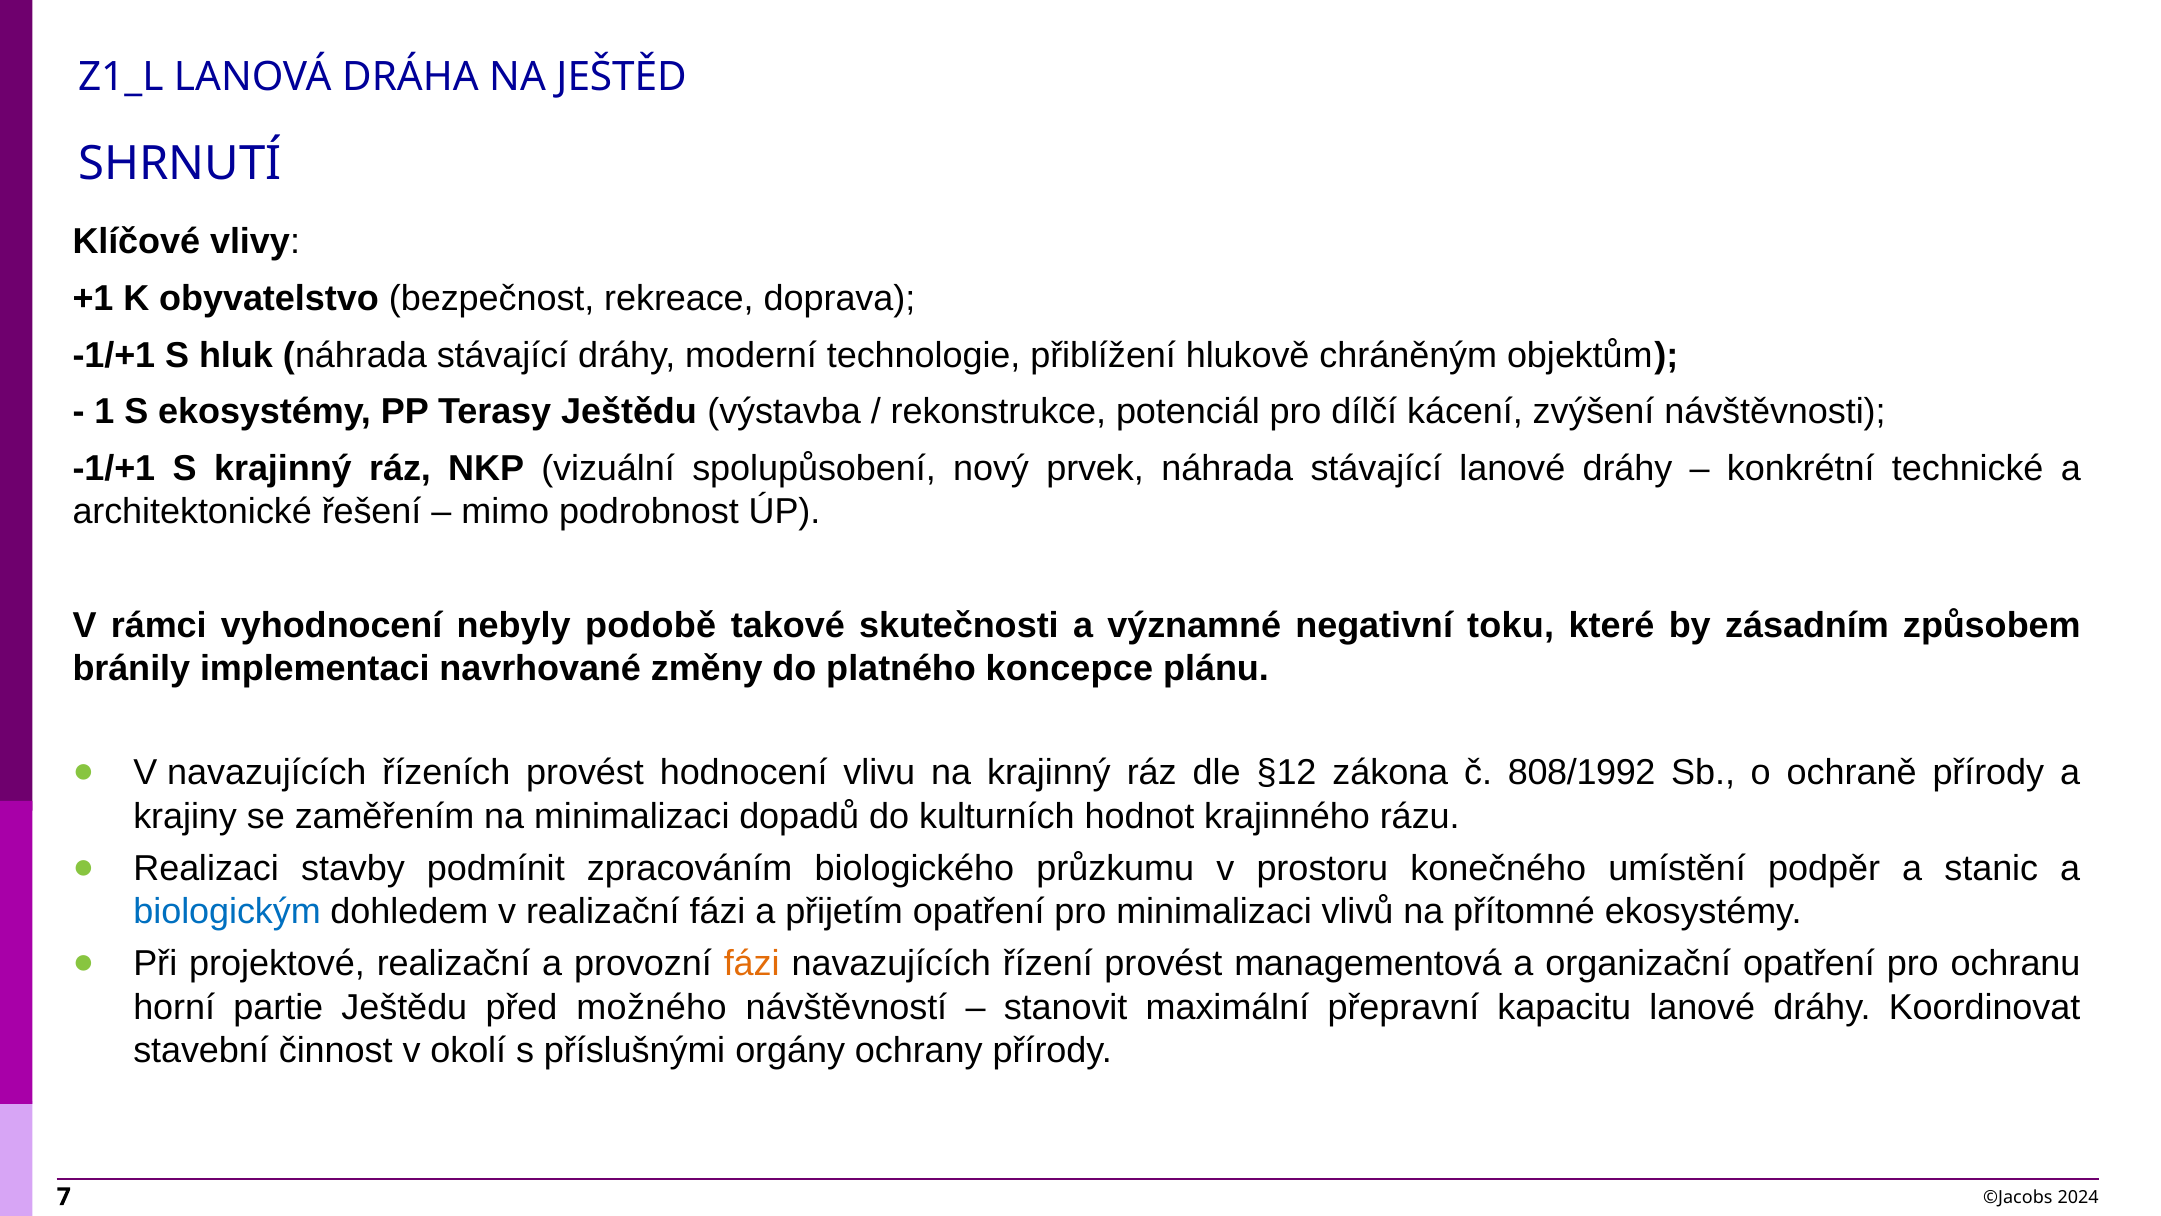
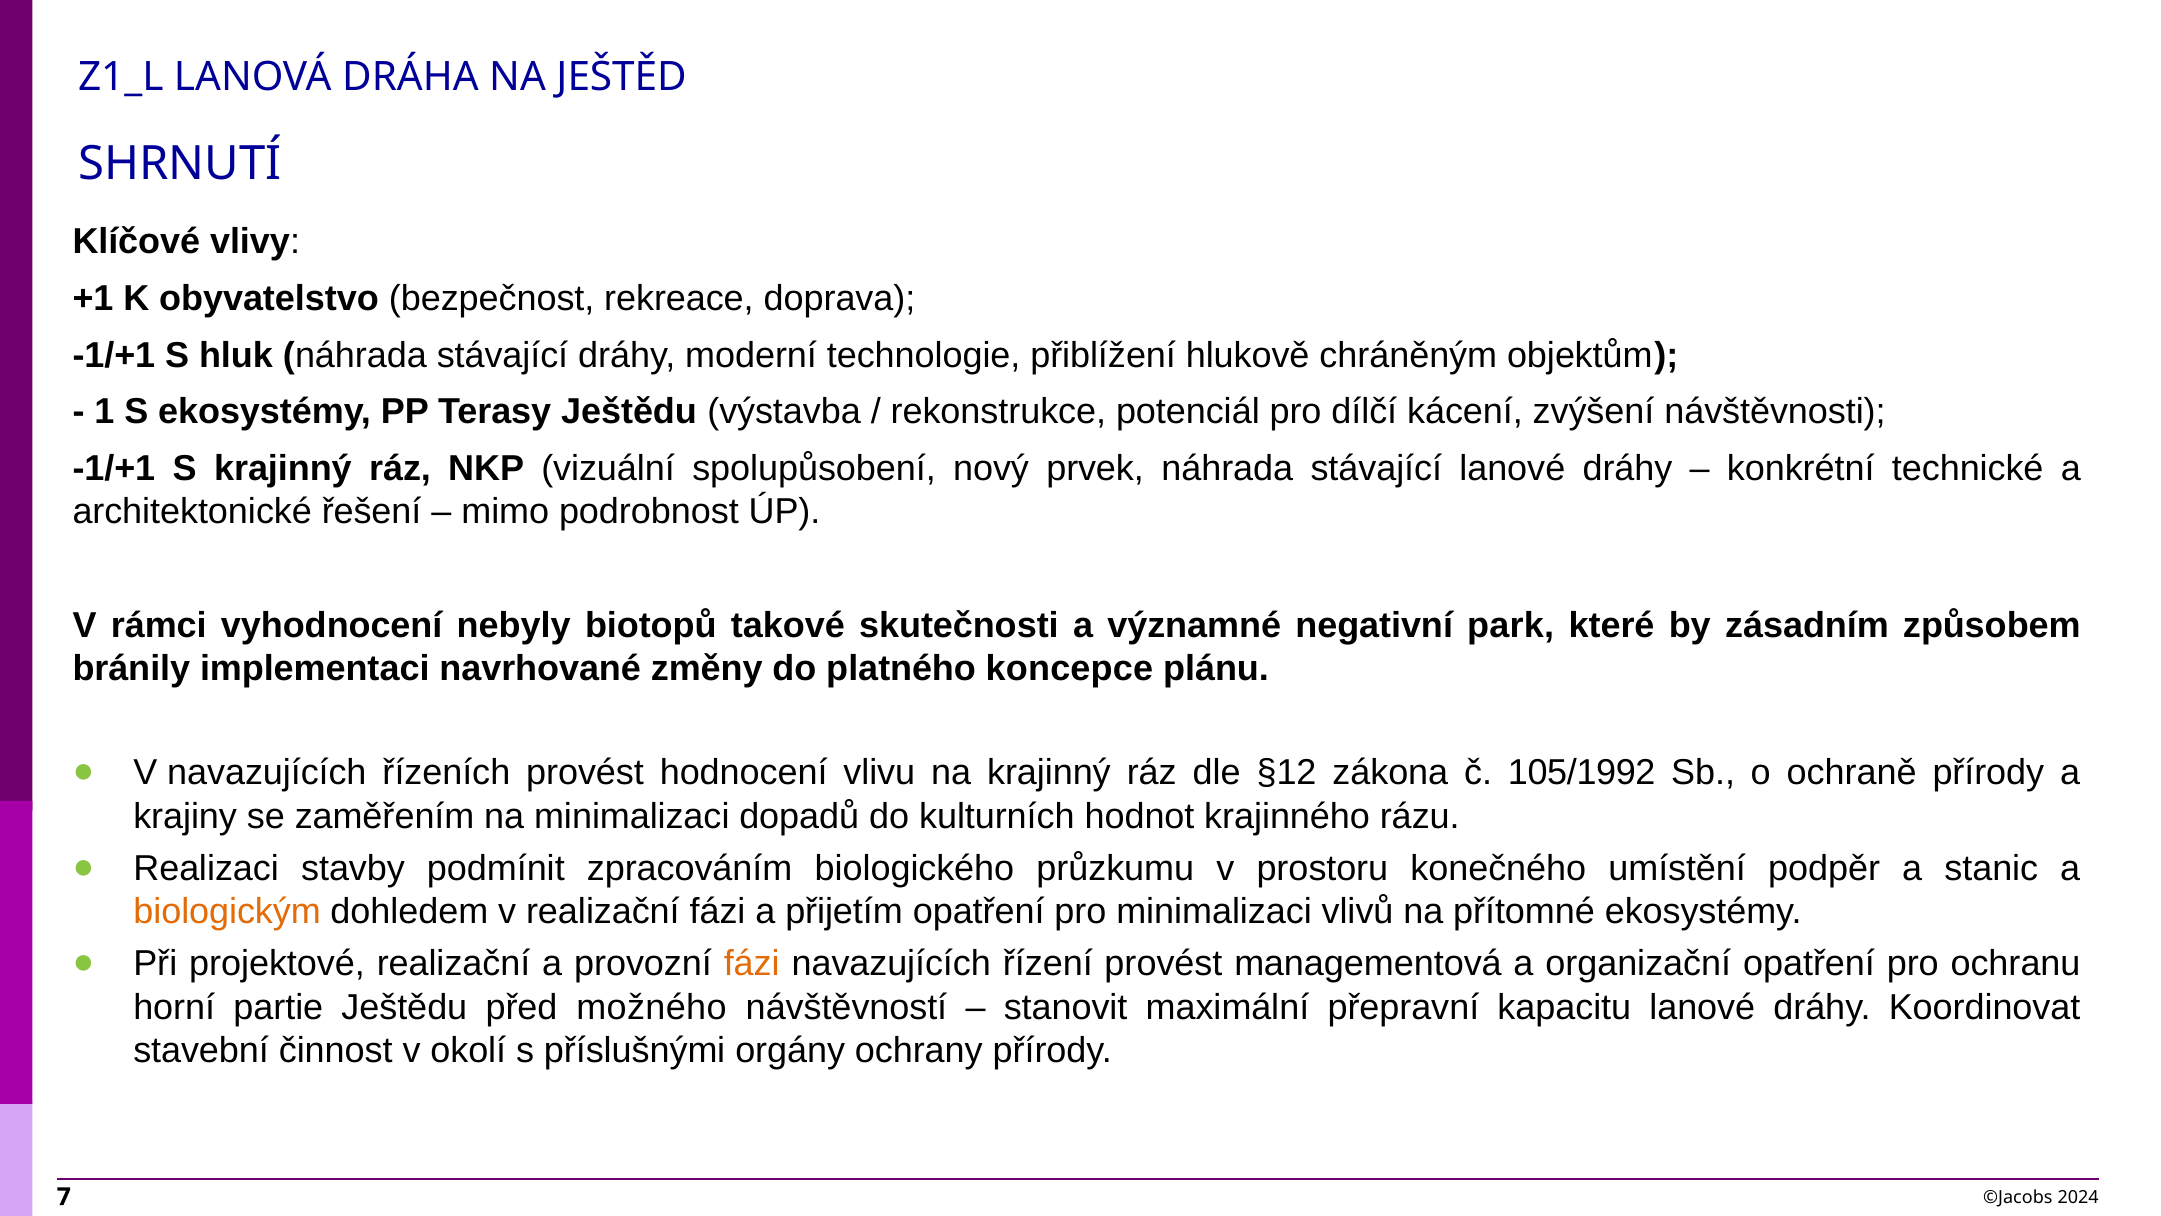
podobě: podobě -> biotopů (651, 625)
toku: toku -> park (1511, 625)
808/1992: 808/1992 -> 105/1992 (1582, 773)
biologickým colour: blue -> orange (227, 911)
